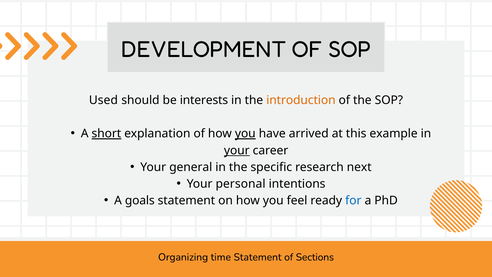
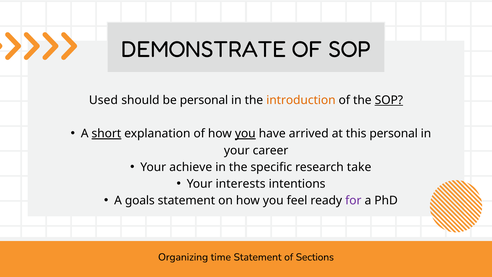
DEVELOPMENT: DEVELOPMENT -> DEMONSTRATE (204, 49)
be interests: interests -> personal (204, 100)
SOP underline: none -> present (389, 100)
this example: example -> personal (394, 134)
your underline: present -> none (237, 150)
general: general -> achieve (191, 167)
next: next -> take (359, 167)
personal: personal -> interests (241, 184)
for colour: blue -> purple (353, 201)
